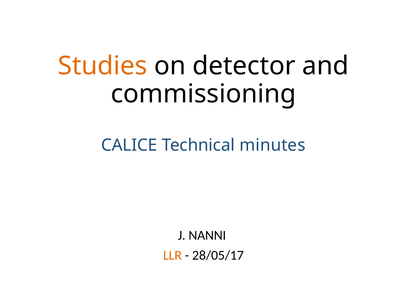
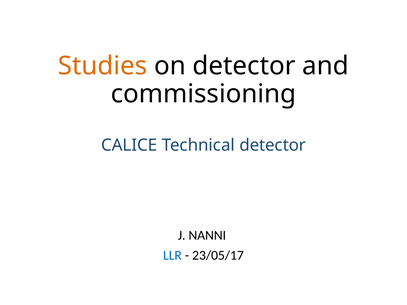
Technical minutes: minutes -> detector (273, 145)
LLR colour: orange -> blue (172, 256)
28/05/17: 28/05/17 -> 23/05/17 (218, 256)
